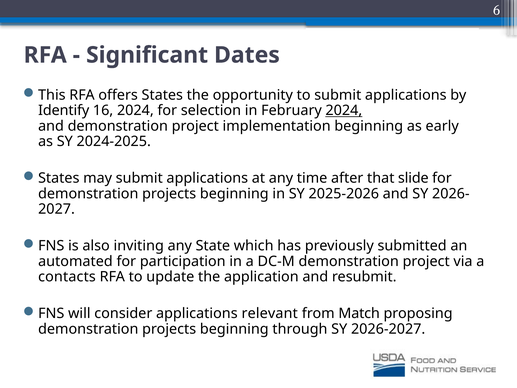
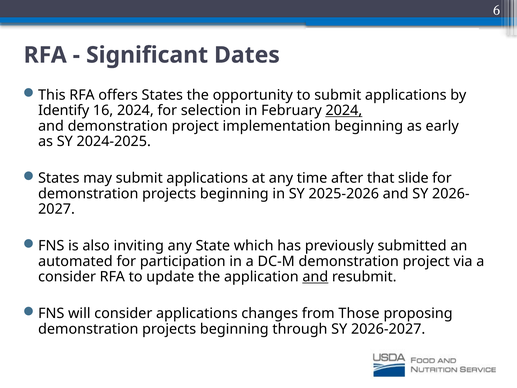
contacts: contacts -> consider (67, 277)
and underline: none -> present (315, 277)
relevant: relevant -> changes (270, 313)
Match: Match -> Those (359, 313)
